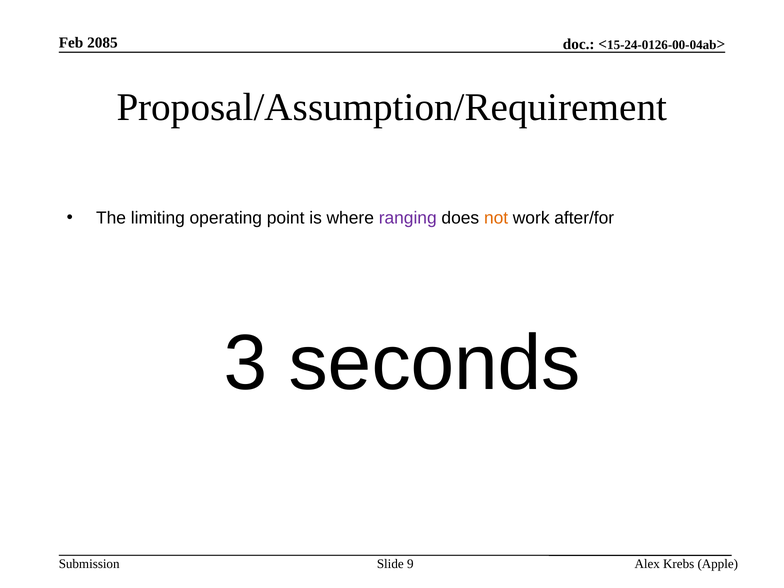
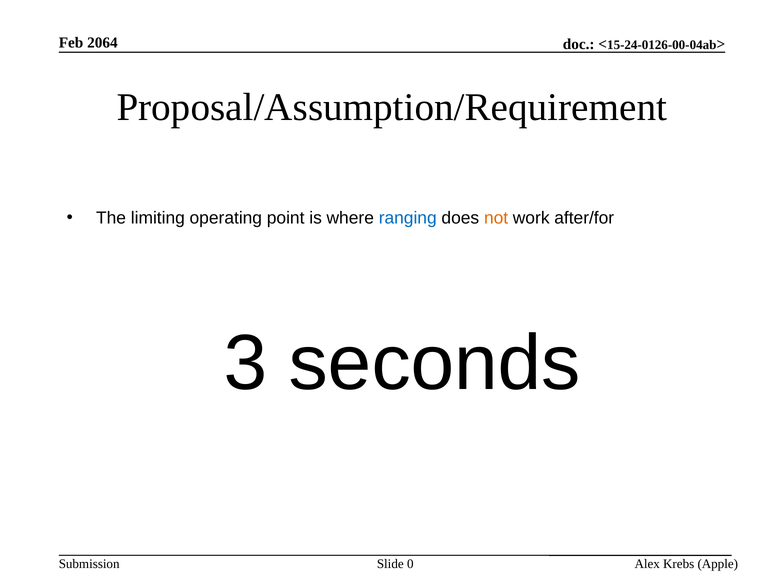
2085: 2085 -> 2064 (102, 43)
ranging colour: purple -> blue (408, 218)
9: 9 -> 0 (410, 564)
